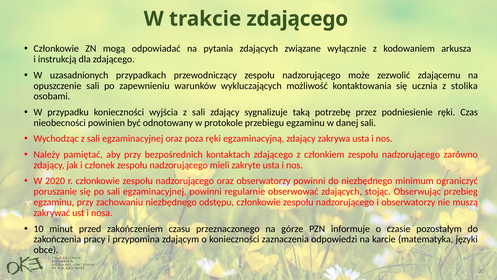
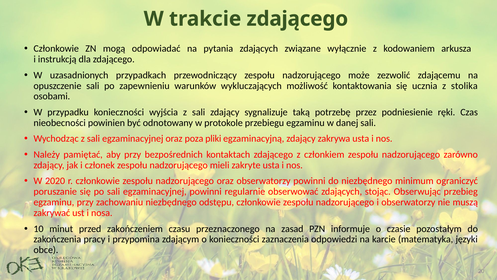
poza ręki: ręki -> pliki (213, 138)
górze: górze -> zasad (292, 228)
